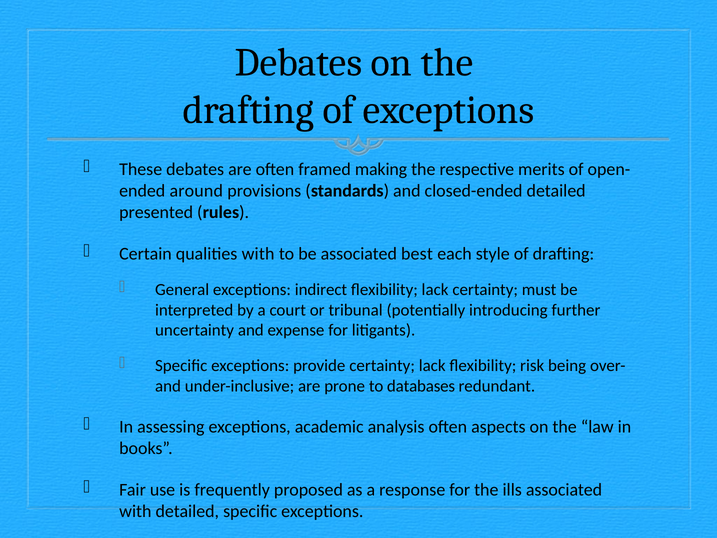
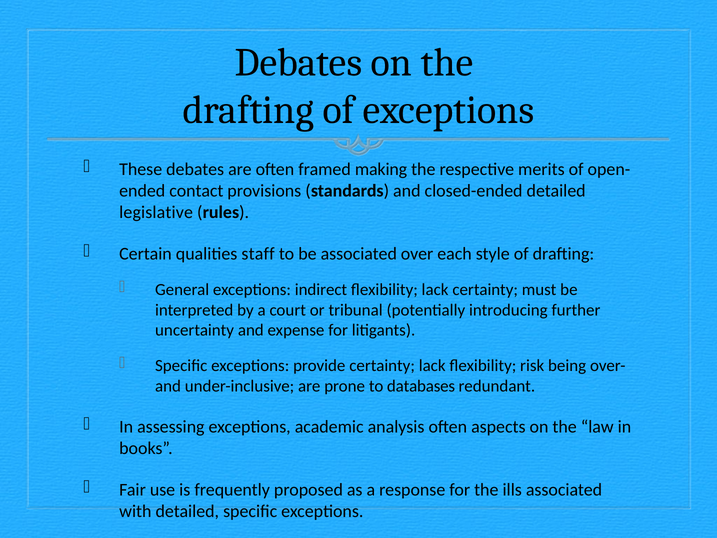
around: around -> contact (196, 191)
presented: presented -> legislative (156, 212)
qualities with: with -> staff (258, 254)
best: best -> over (417, 254)
